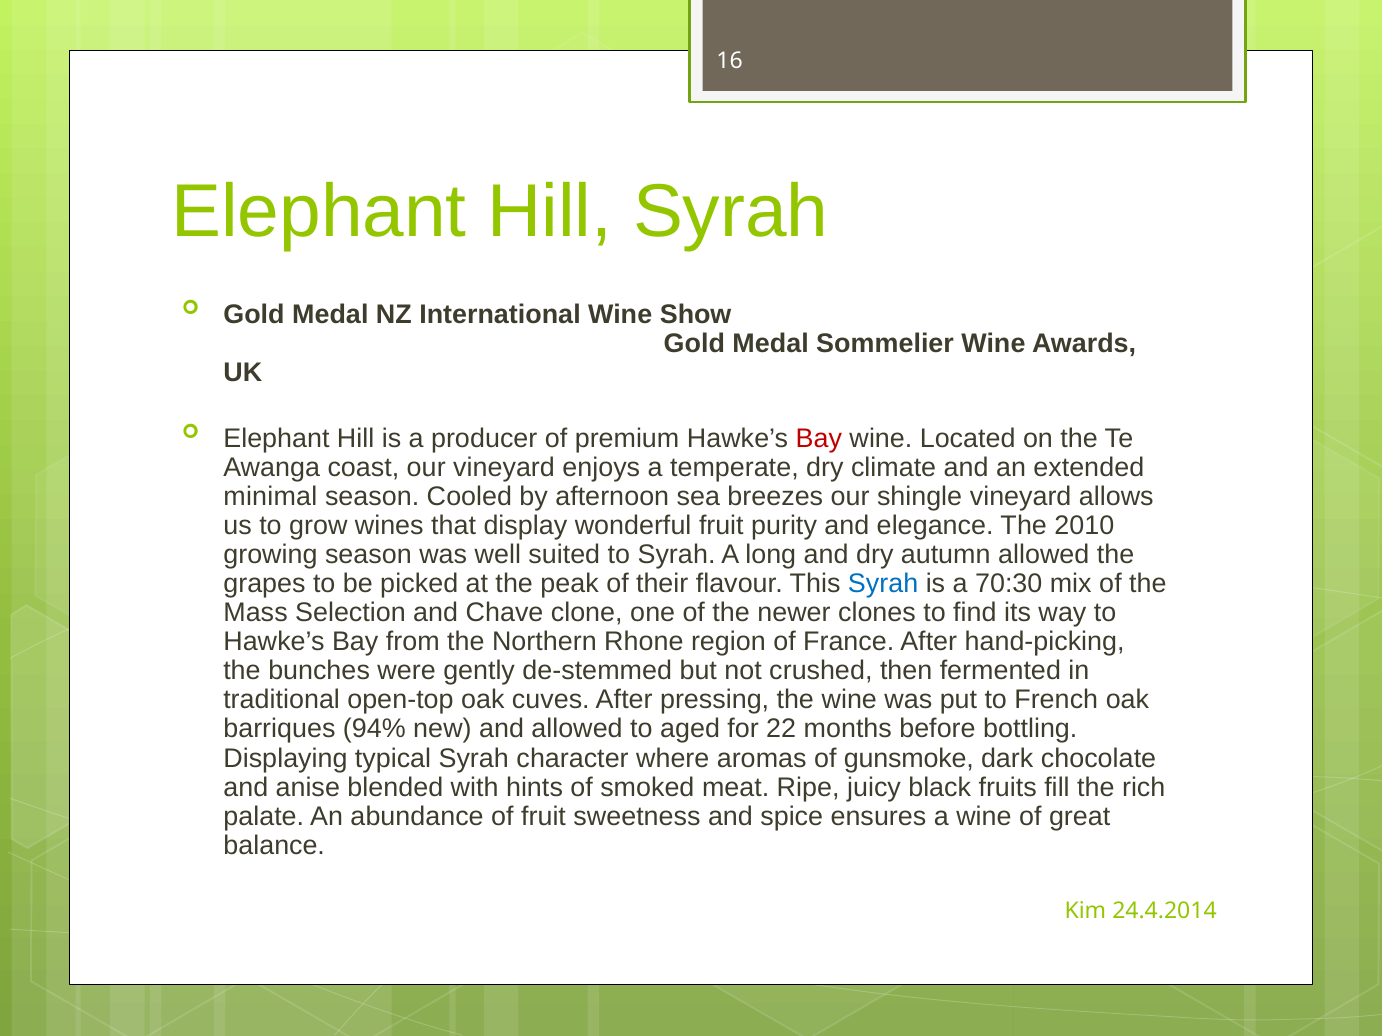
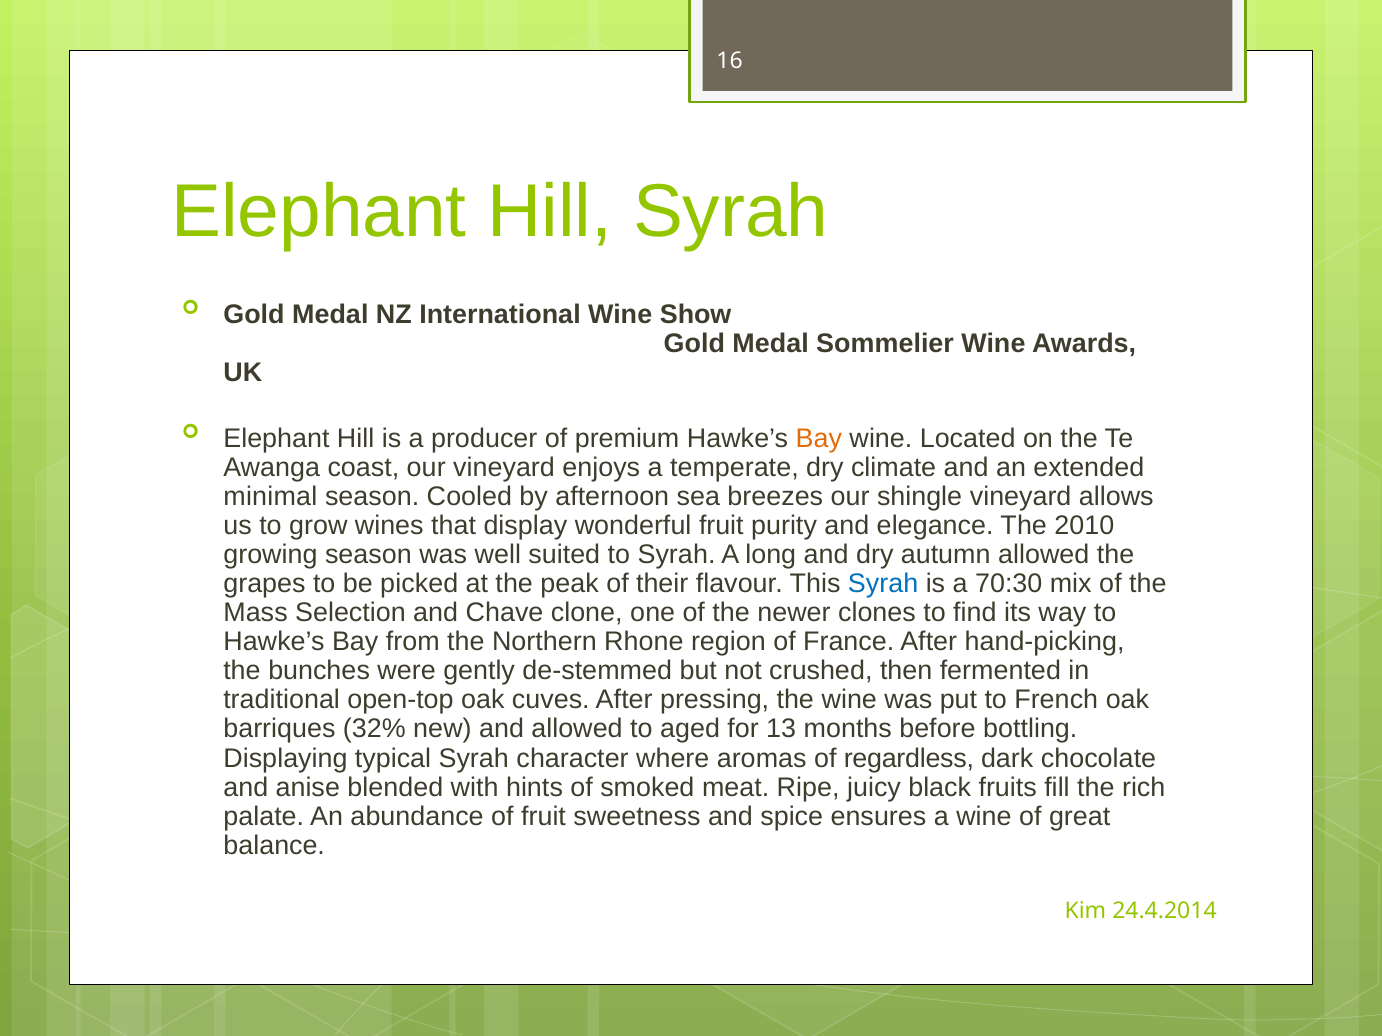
Bay colour: red -> orange (819, 439)
94%: 94% -> 32% (374, 729)
22: 22 -> 13 (781, 729)
gunsmoke: gunsmoke -> regardless (909, 759)
